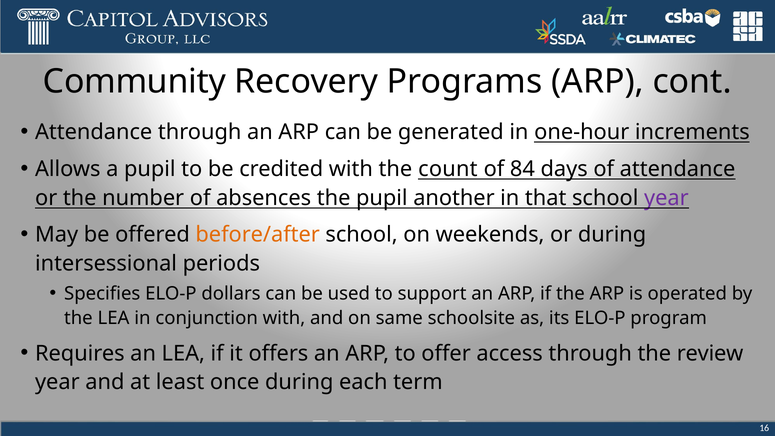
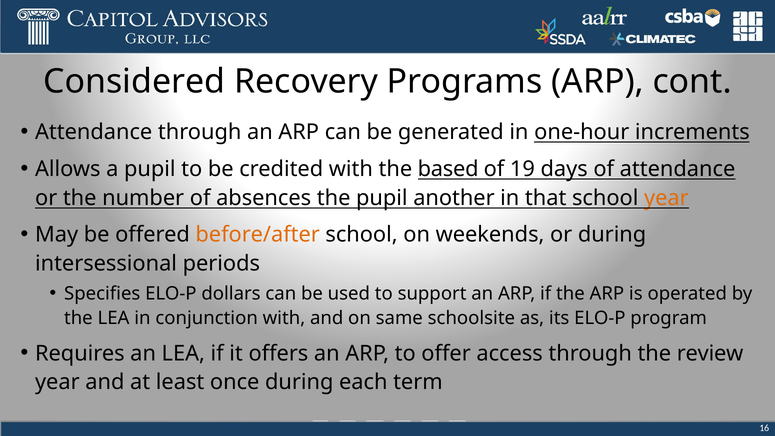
Community: Community -> Considered (134, 81)
count: count -> based (448, 169)
84: 84 -> 19 (522, 169)
year colour: purple -> orange (666, 198)
